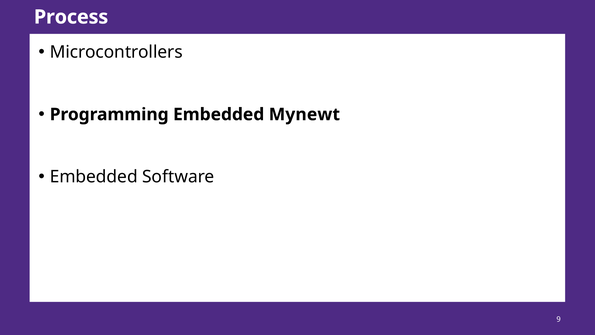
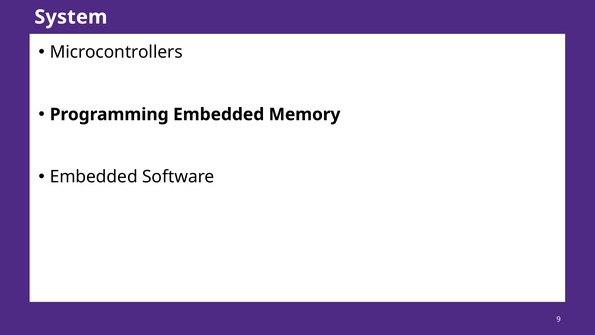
Process: Process -> System (71, 17)
Mynewt: Mynewt -> Memory (305, 114)
